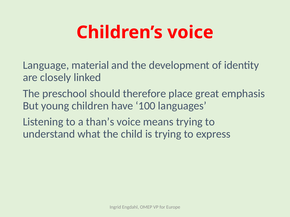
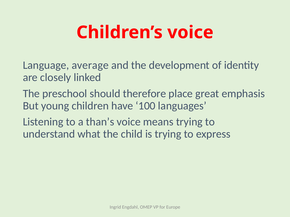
material: material -> average (90, 65)
